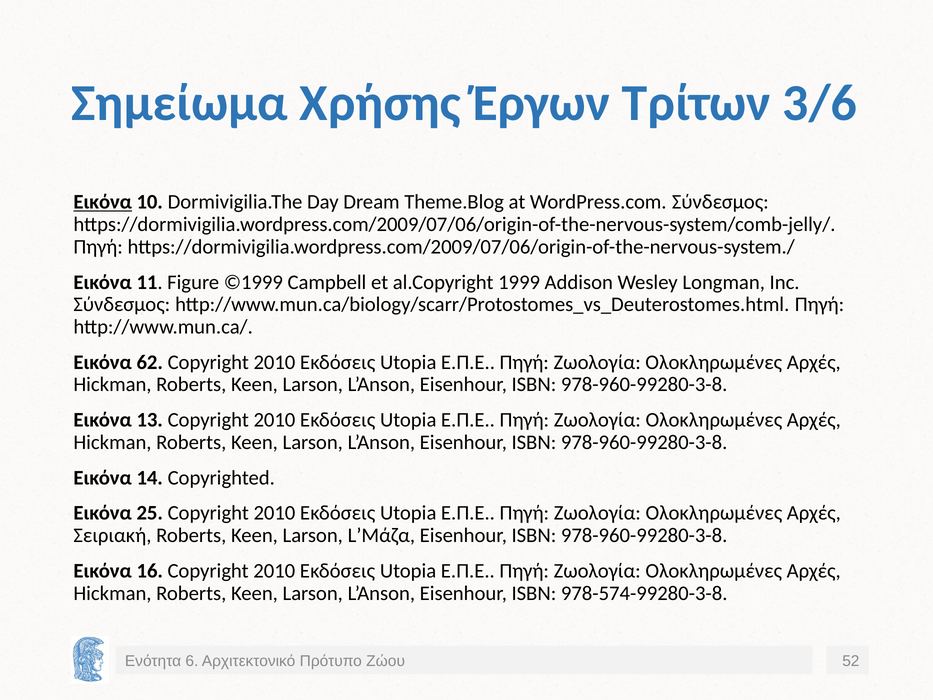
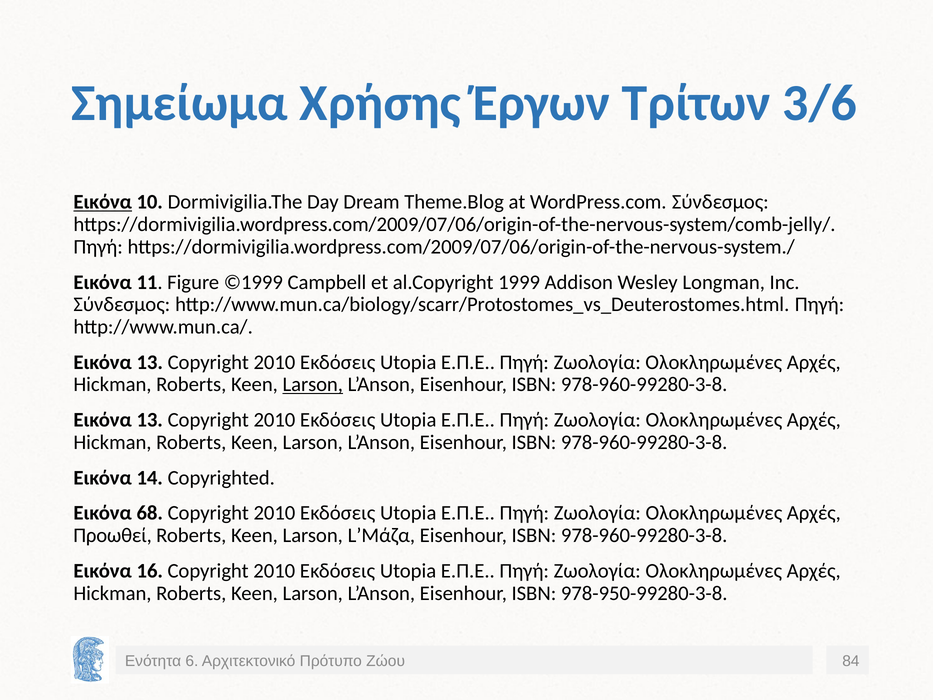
62: 62 -> 13 (150, 362)
Larson underline: none -> present (313, 385)
25: 25 -> 68 (150, 513)
Σειριακή: Σειριακή -> Προωθεί (113, 535)
978-574-99280-3-8: 978-574-99280-3-8 -> 978-950-99280-3-8 (644, 593)
52: 52 -> 84 (851, 661)
